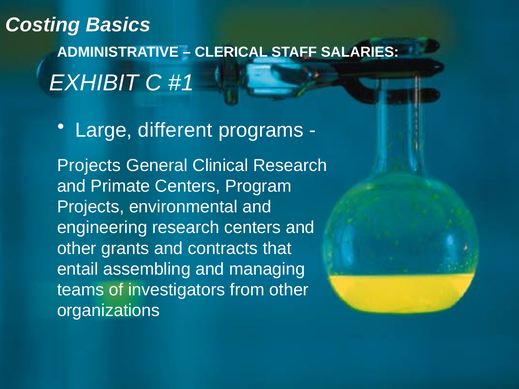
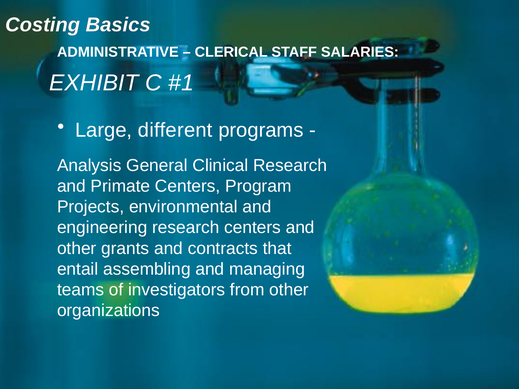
Projects: Projects -> Analysis (89, 165)
